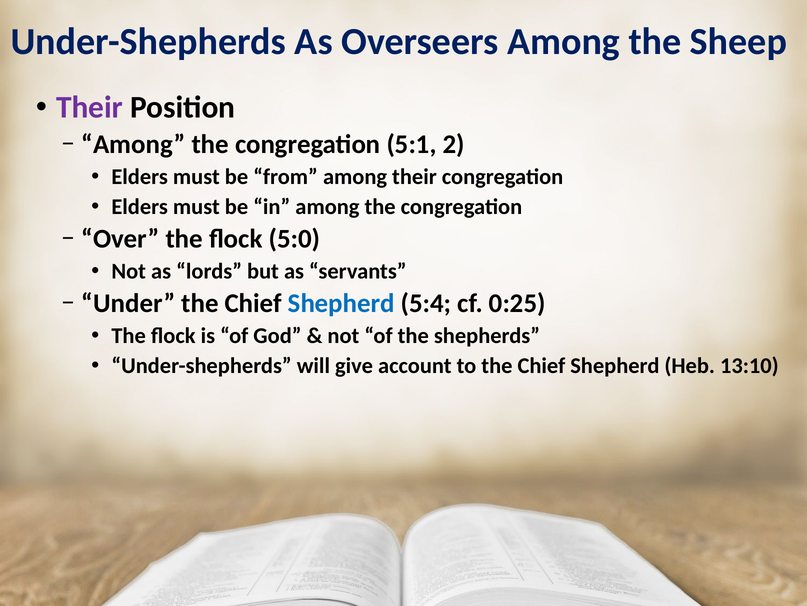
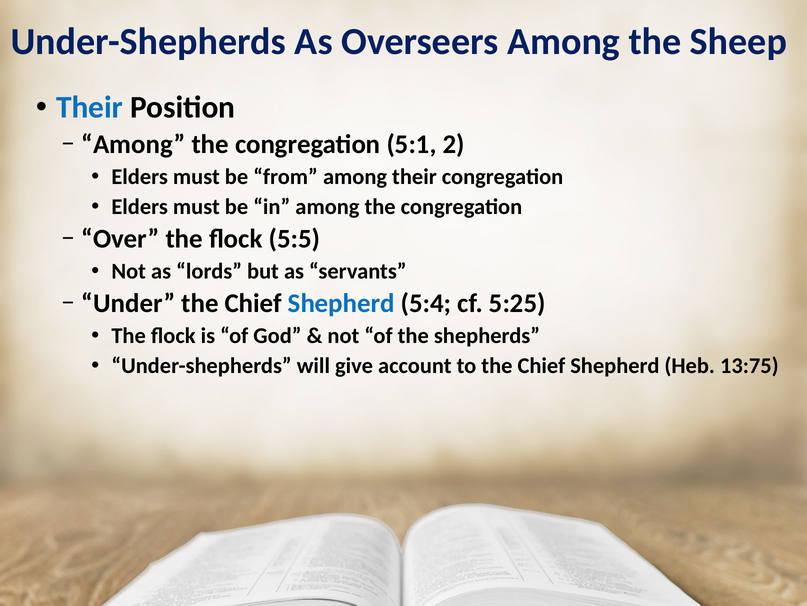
Their colour: purple -> blue (90, 107)
5:0: 5:0 -> 5:5 (294, 239)
0:25: 0:25 -> 5:25 (517, 303)
13:10: 13:10 -> 13:75 (749, 365)
